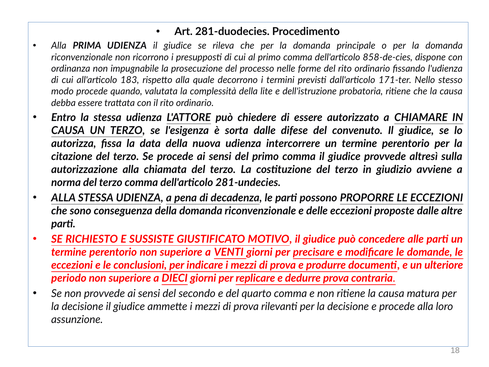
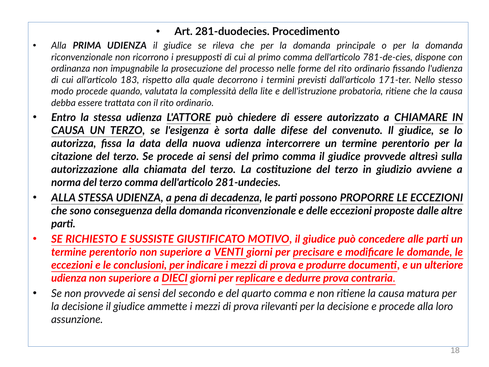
858-de-cies: 858-de-cies -> 781-de-cies (388, 57)
periodo: periodo -> udienza (69, 278)
